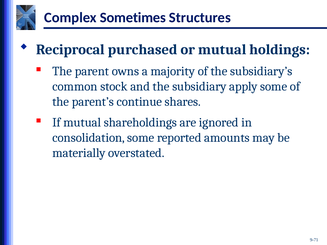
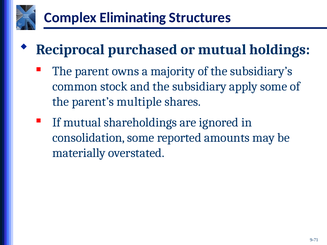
Sometimes: Sometimes -> Eliminating (133, 18)
continue: continue -> multiple (139, 102)
